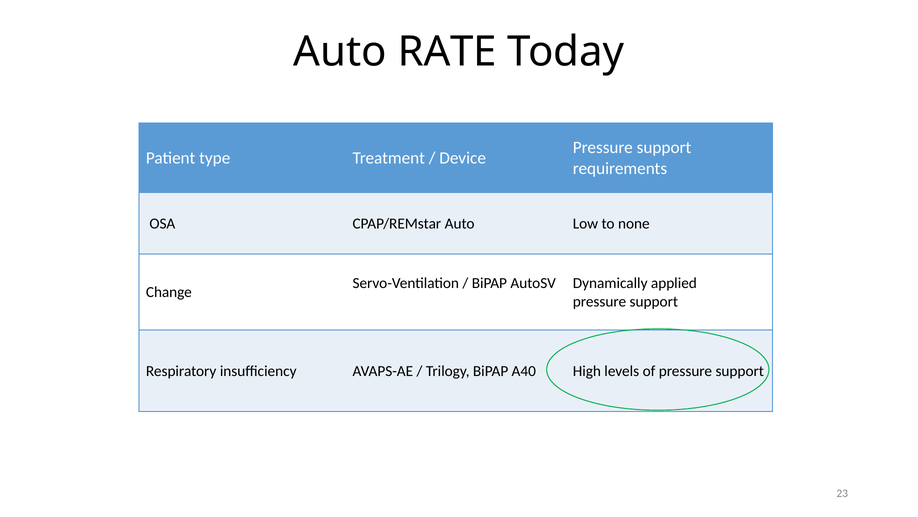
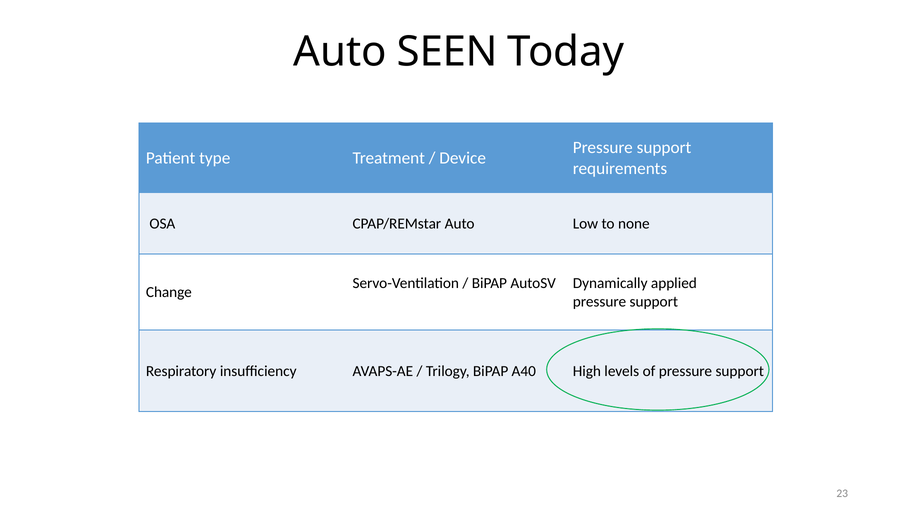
RATE: RATE -> SEEN (447, 52)
